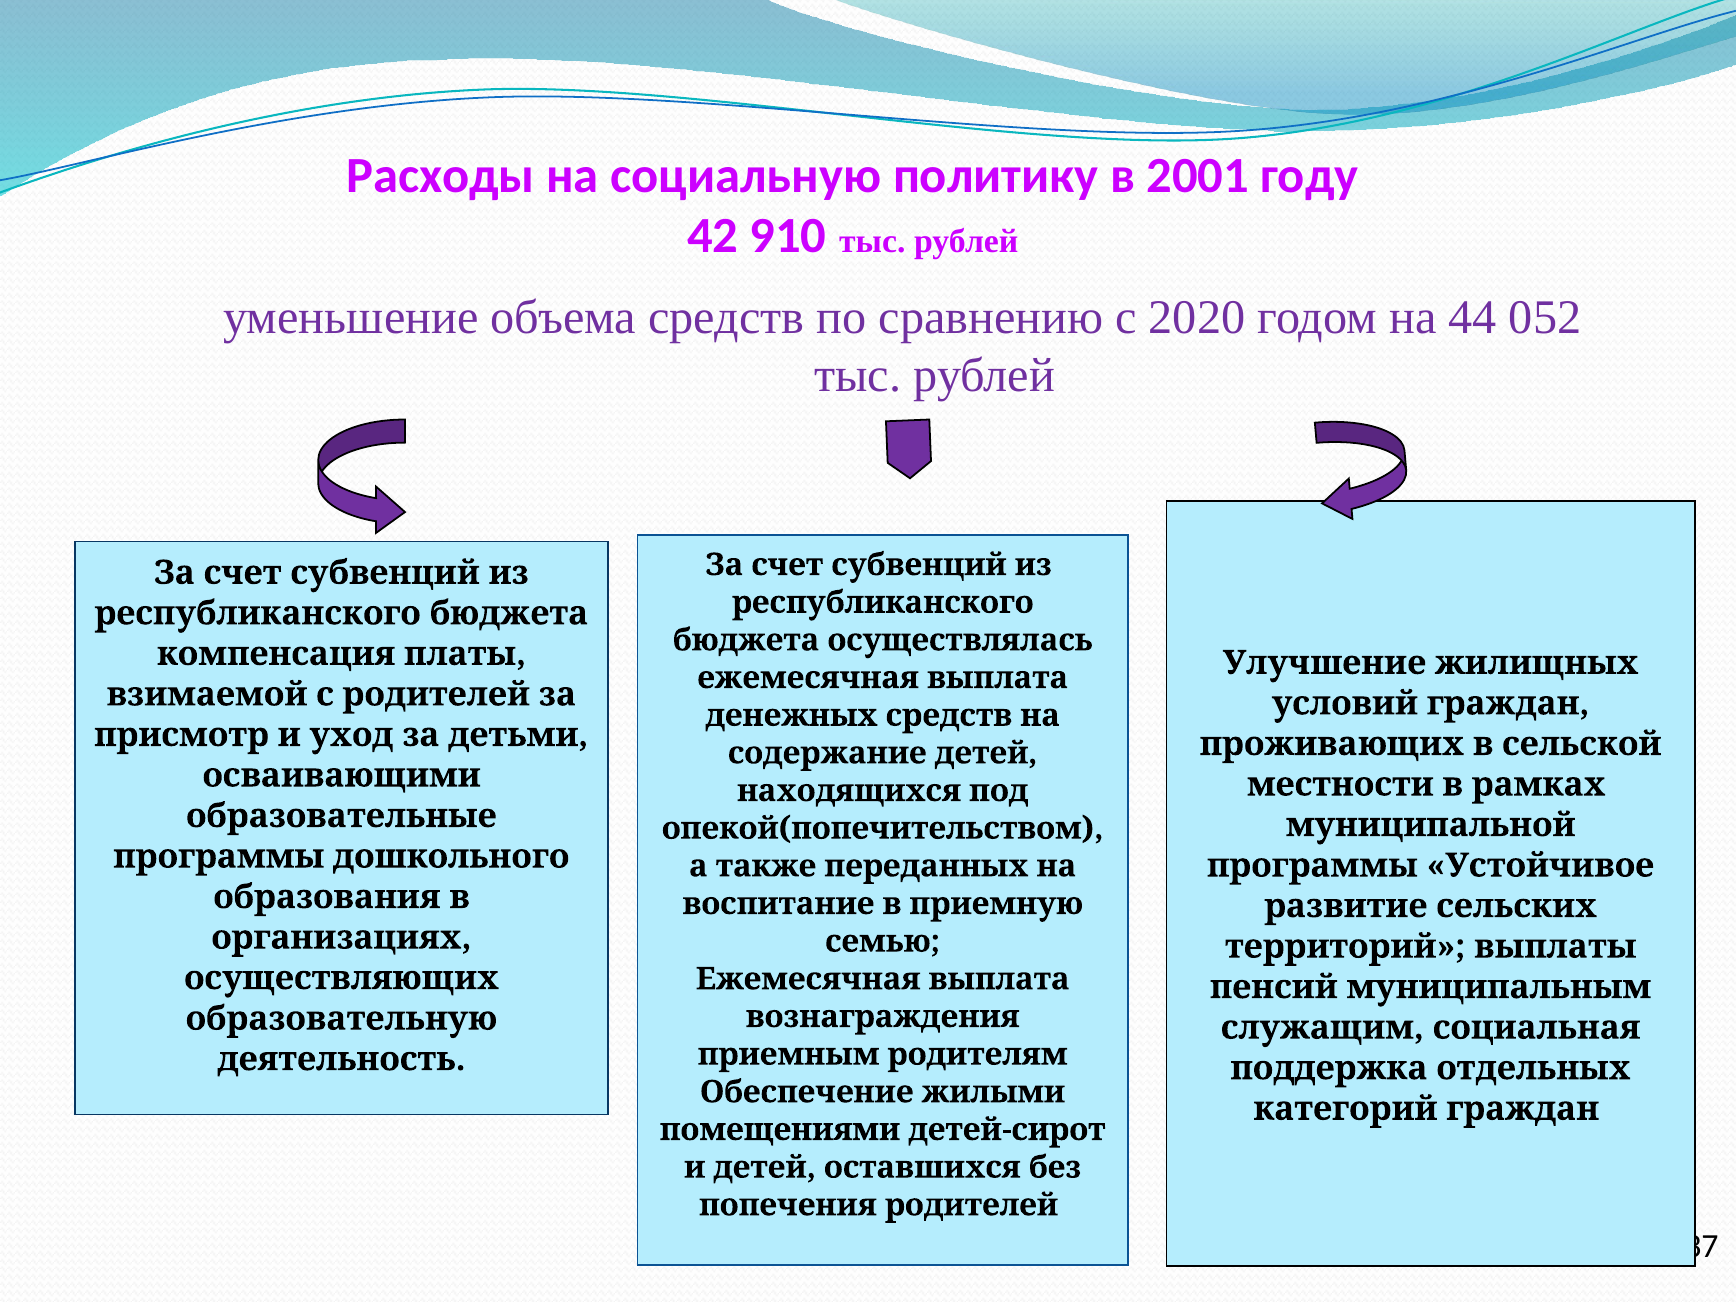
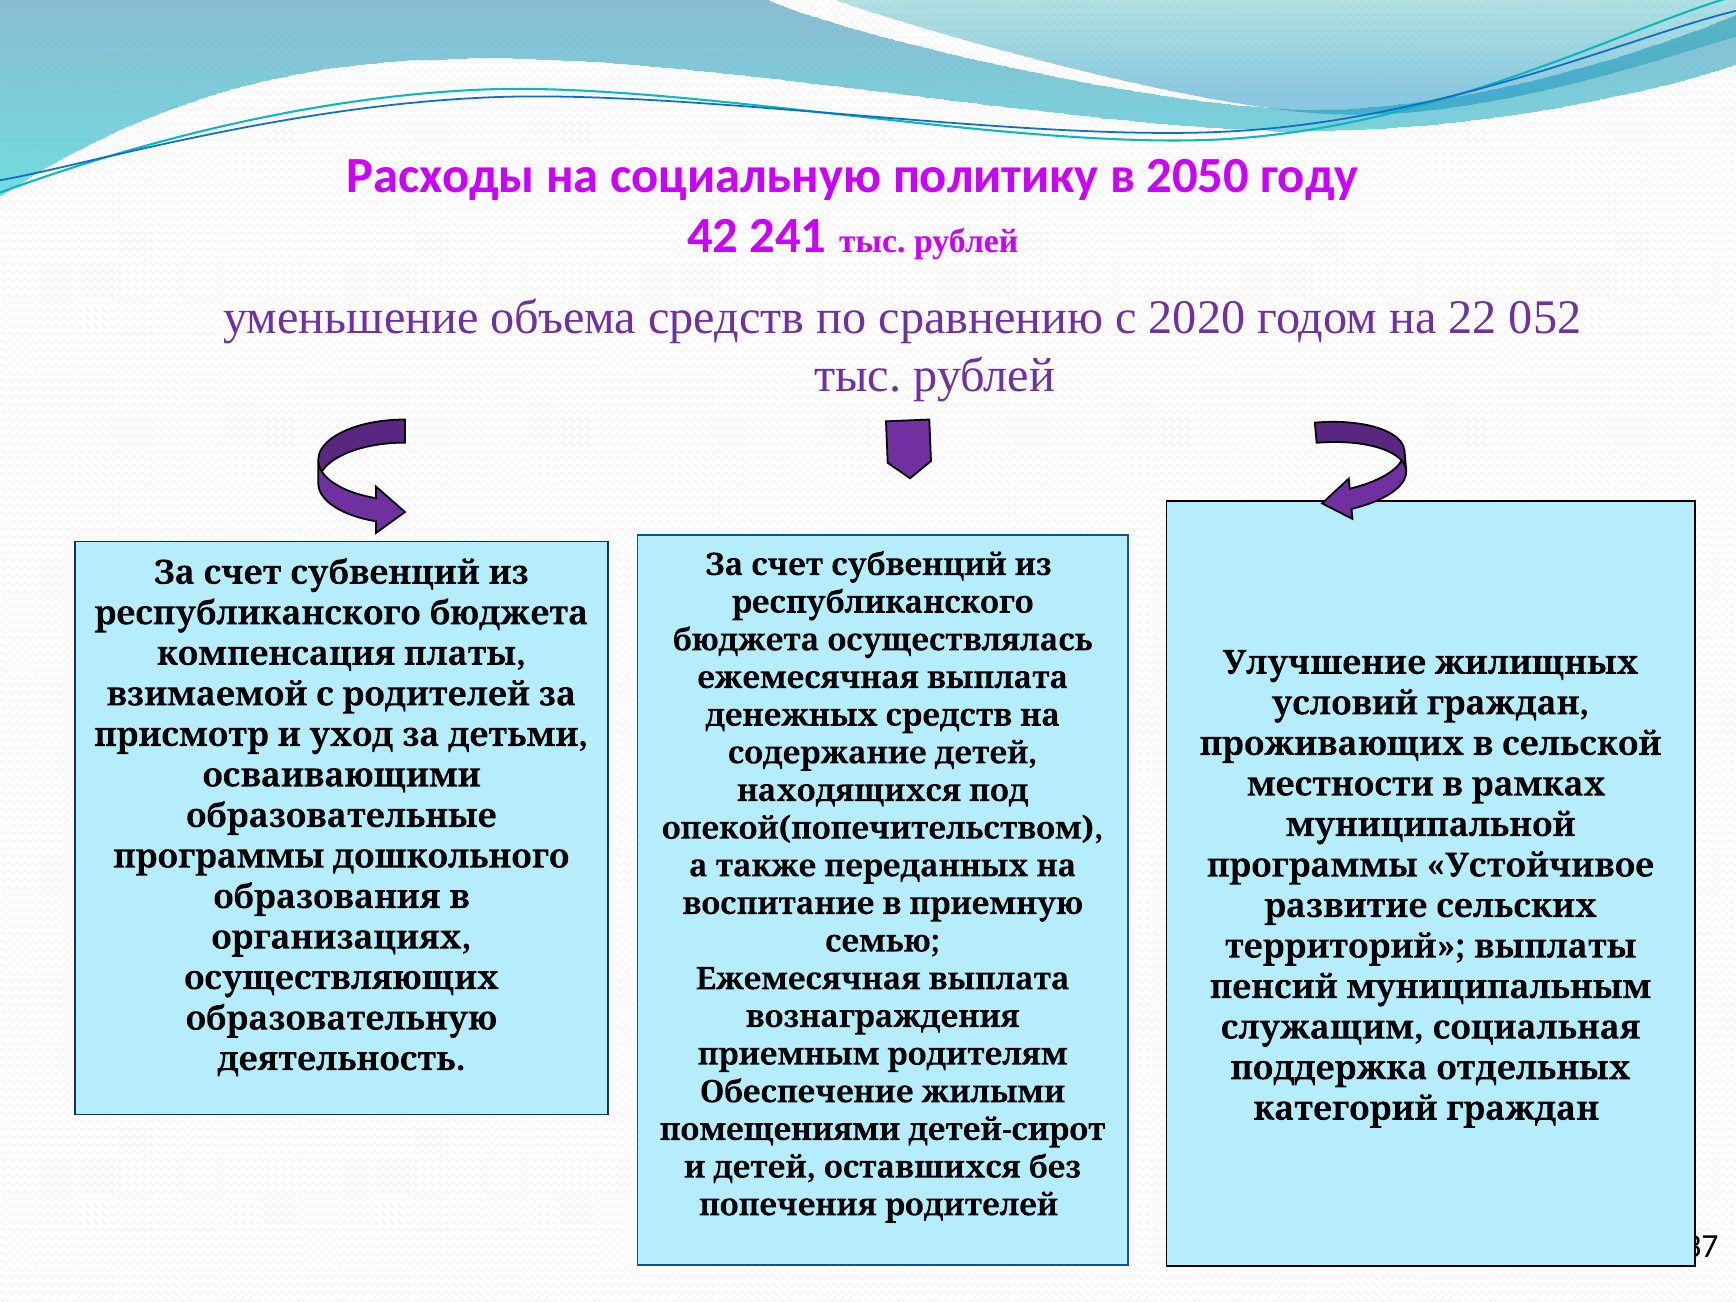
2001: 2001 -> 2050 (1198, 175)
910: 910 -> 241 (788, 236)
44: 44 -> 22 (1473, 318)
